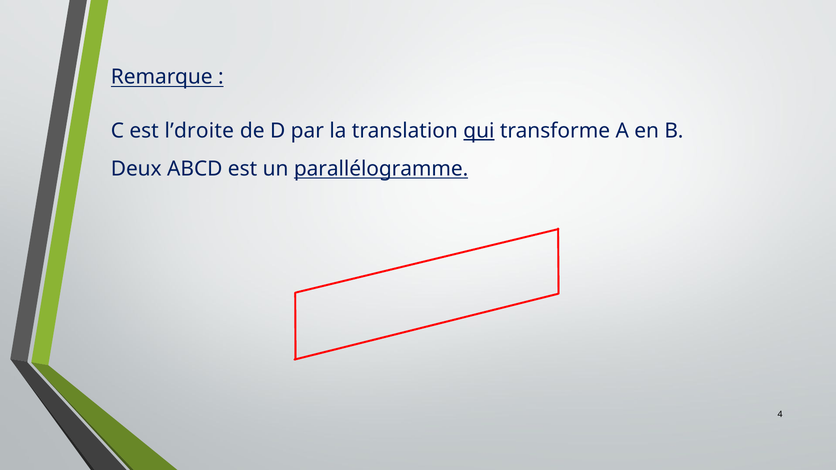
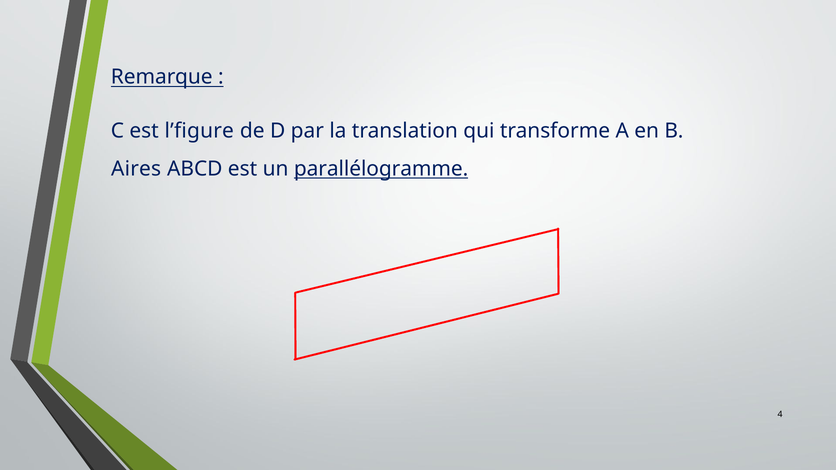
l’droite: l’droite -> l’figure (199, 131)
qui underline: present -> none (479, 131)
Deux: Deux -> Aires (136, 169)
